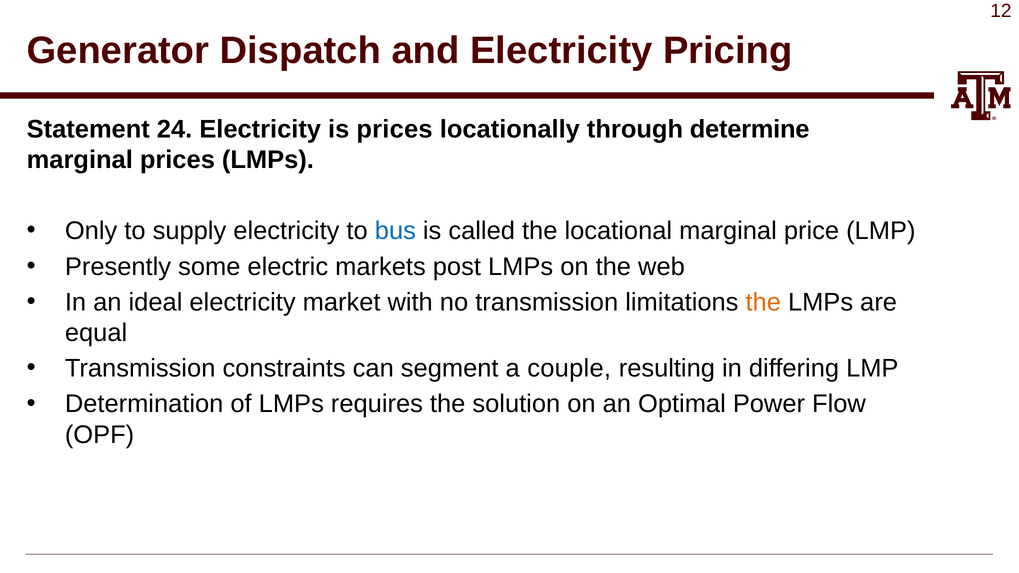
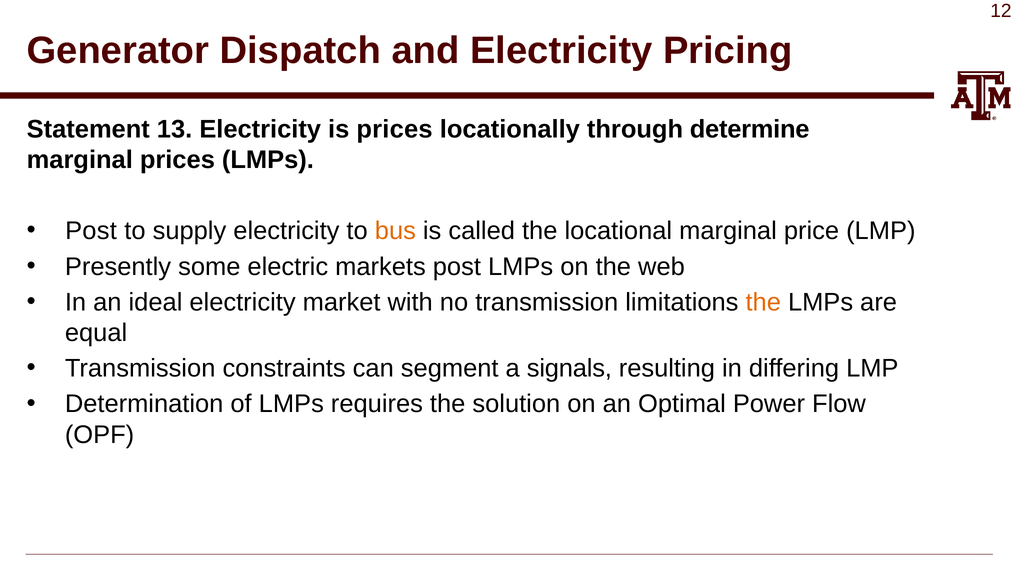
24: 24 -> 13 (175, 129)
Only: Only -> Post (91, 231)
bus colour: blue -> orange (395, 231)
couple: couple -> signals (569, 369)
